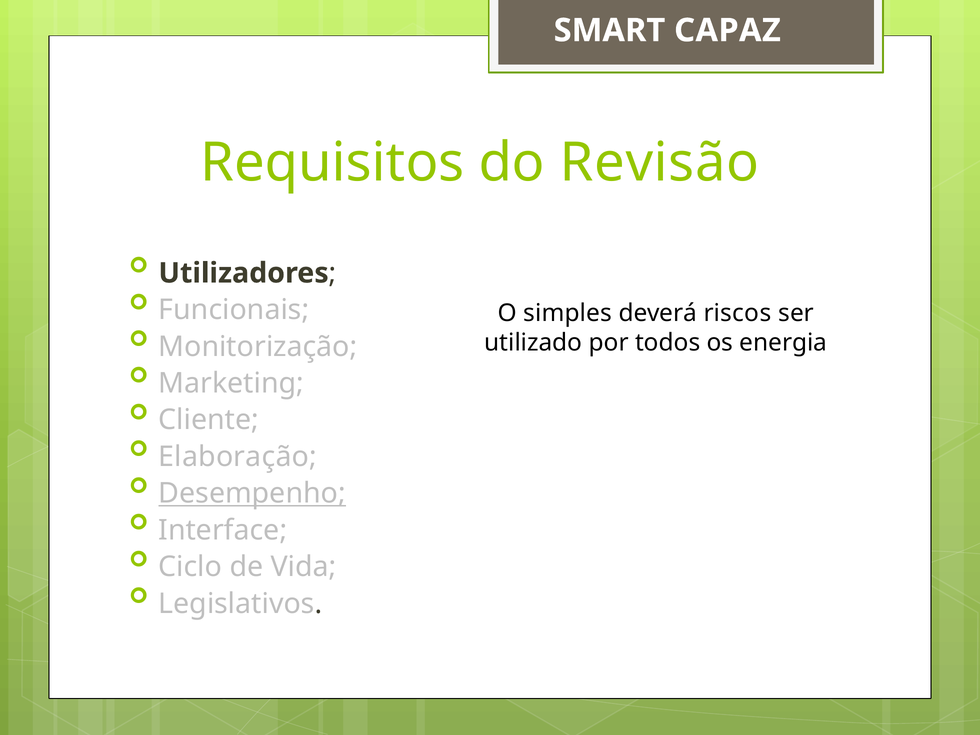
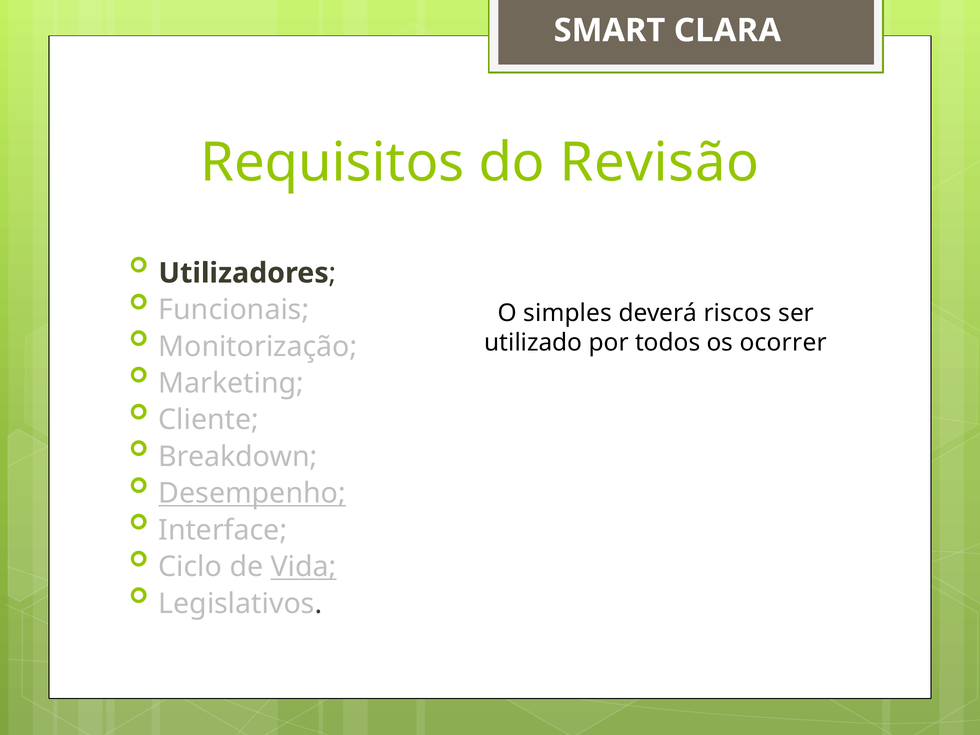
CAPAZ: CAPAZ -> CLARA (727, 30)
energia: energia -> ocorrer (783, 343)
Elaboração: Elaboração -> Breakdown (238, 457)
Vida underline: none -> present (304, 567)
